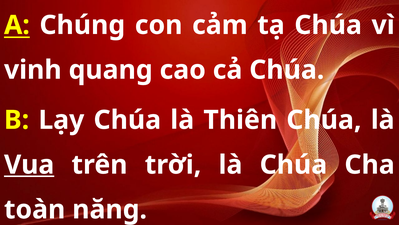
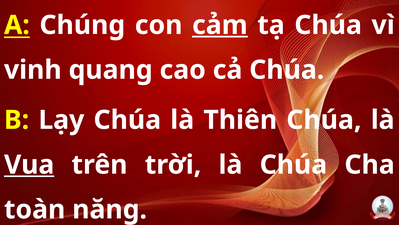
cảm underline: none -> present (220, 25)
